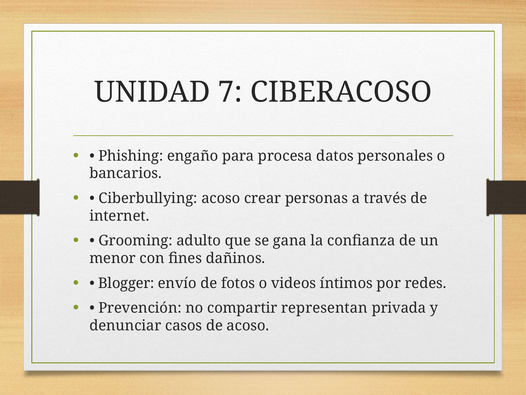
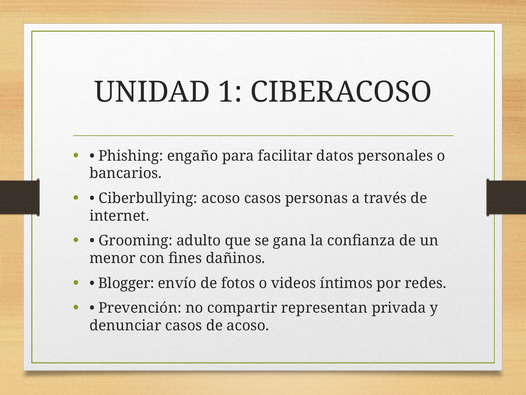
7: 7 -> 1 (230, 92)
procesa: procesa -> facilitar (285, 156)
acoso crear: crear -> casos (263, 198)
